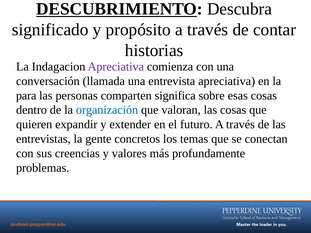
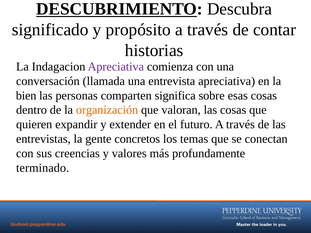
para: para -> bien (26, 96)
organización colour: blue -> orange (107, 110)
problemas: problemas -> terminado (43, 168)
